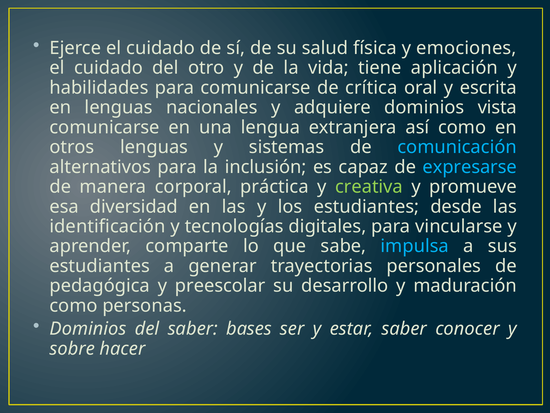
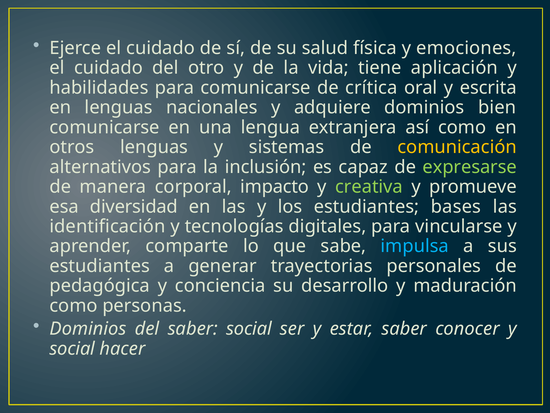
vista: vista -> bien (497, 107)
comunicación colour: light blue -> yellow (457, 147)
expresarse colour: light blue -> light green (470, 167)
práctica: práctica -> impacto (275, 187)
desde: desde -> bases (456, 206)
preescolar: preescolar -> conciencia (220, 286)
saber bases: bases -> social (249, 328)
sobre: sobre -> social (72, 348)
